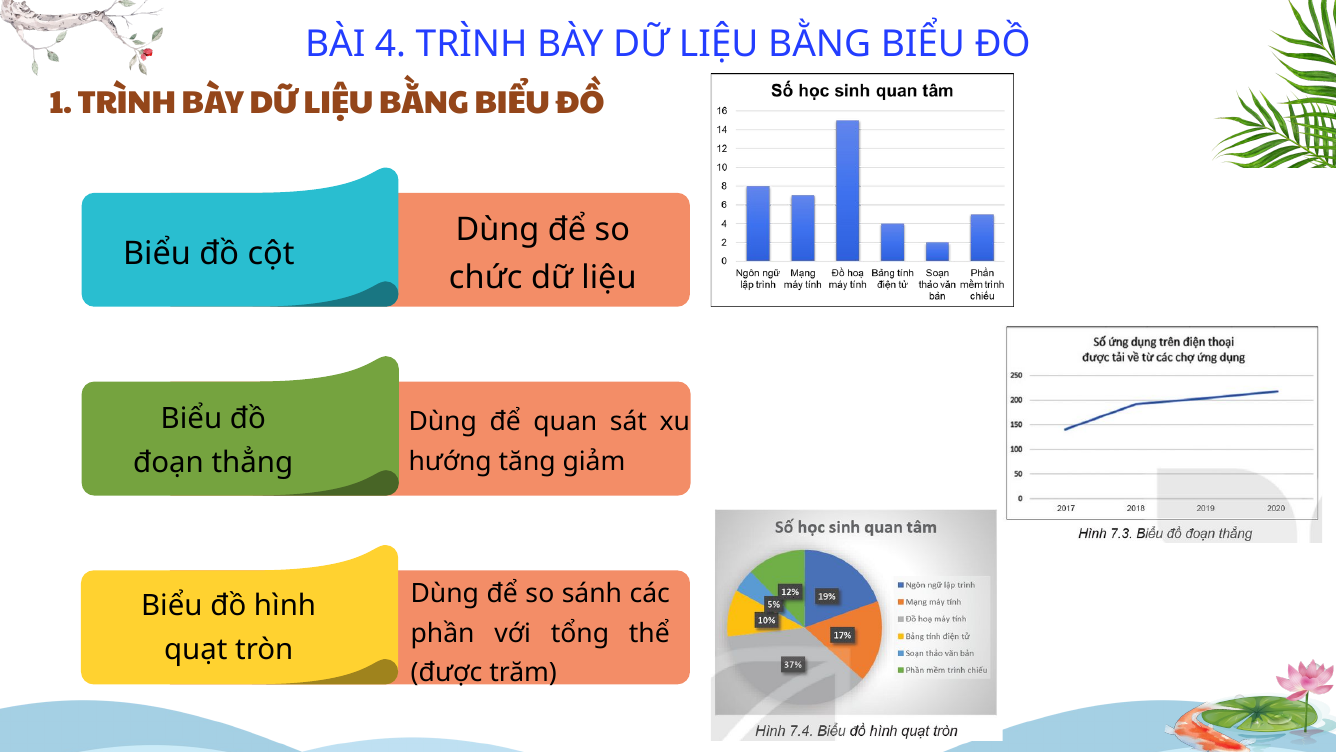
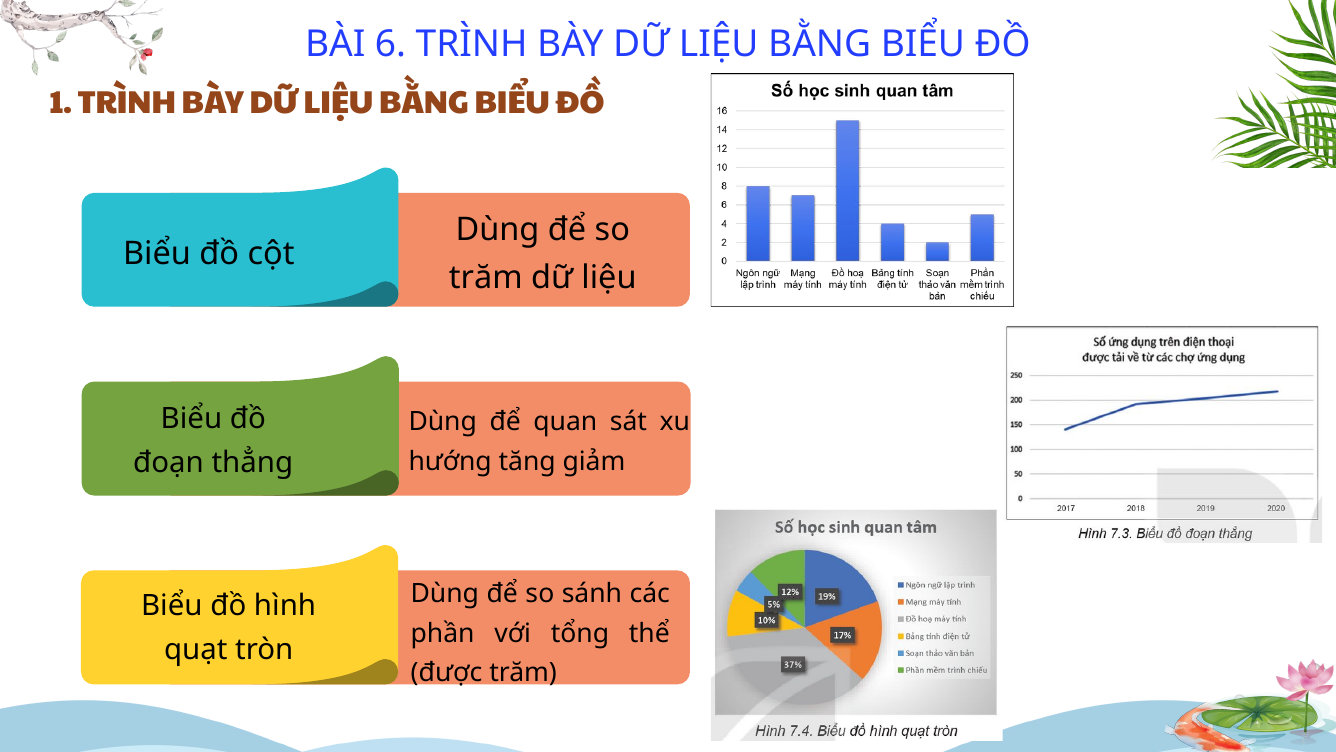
4: 4 -> 6 (391, 44)
chức: chức -> trăm (486, 278)
